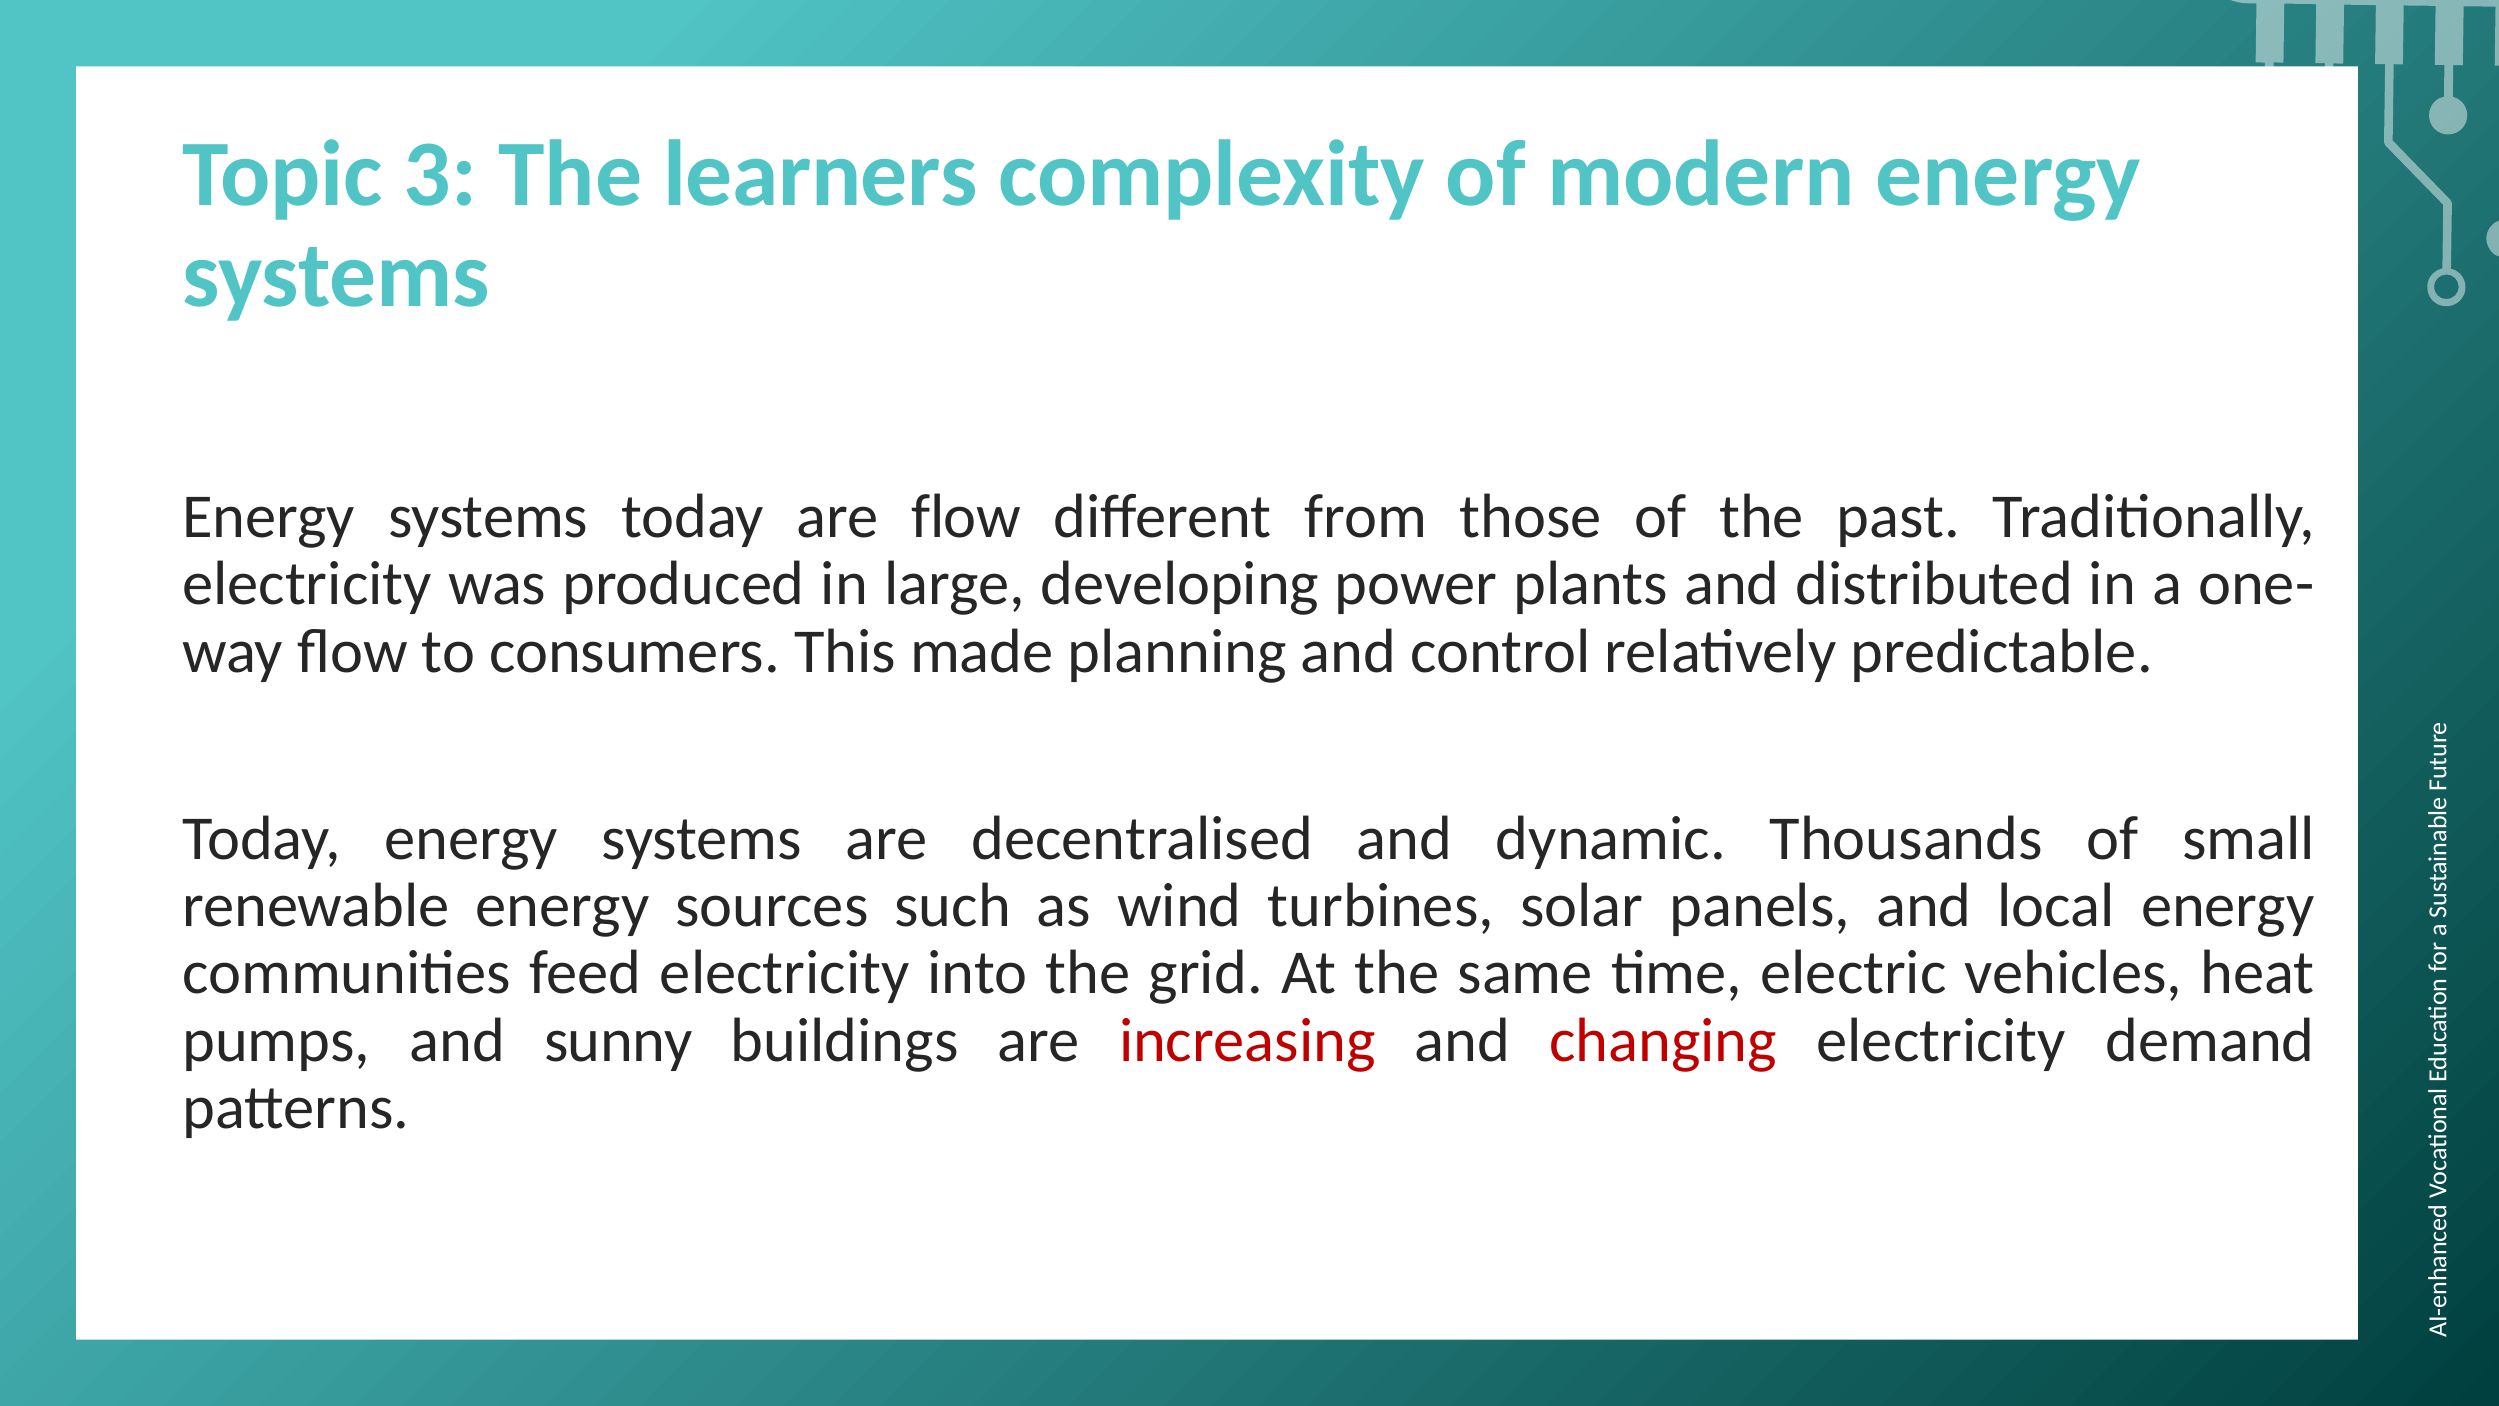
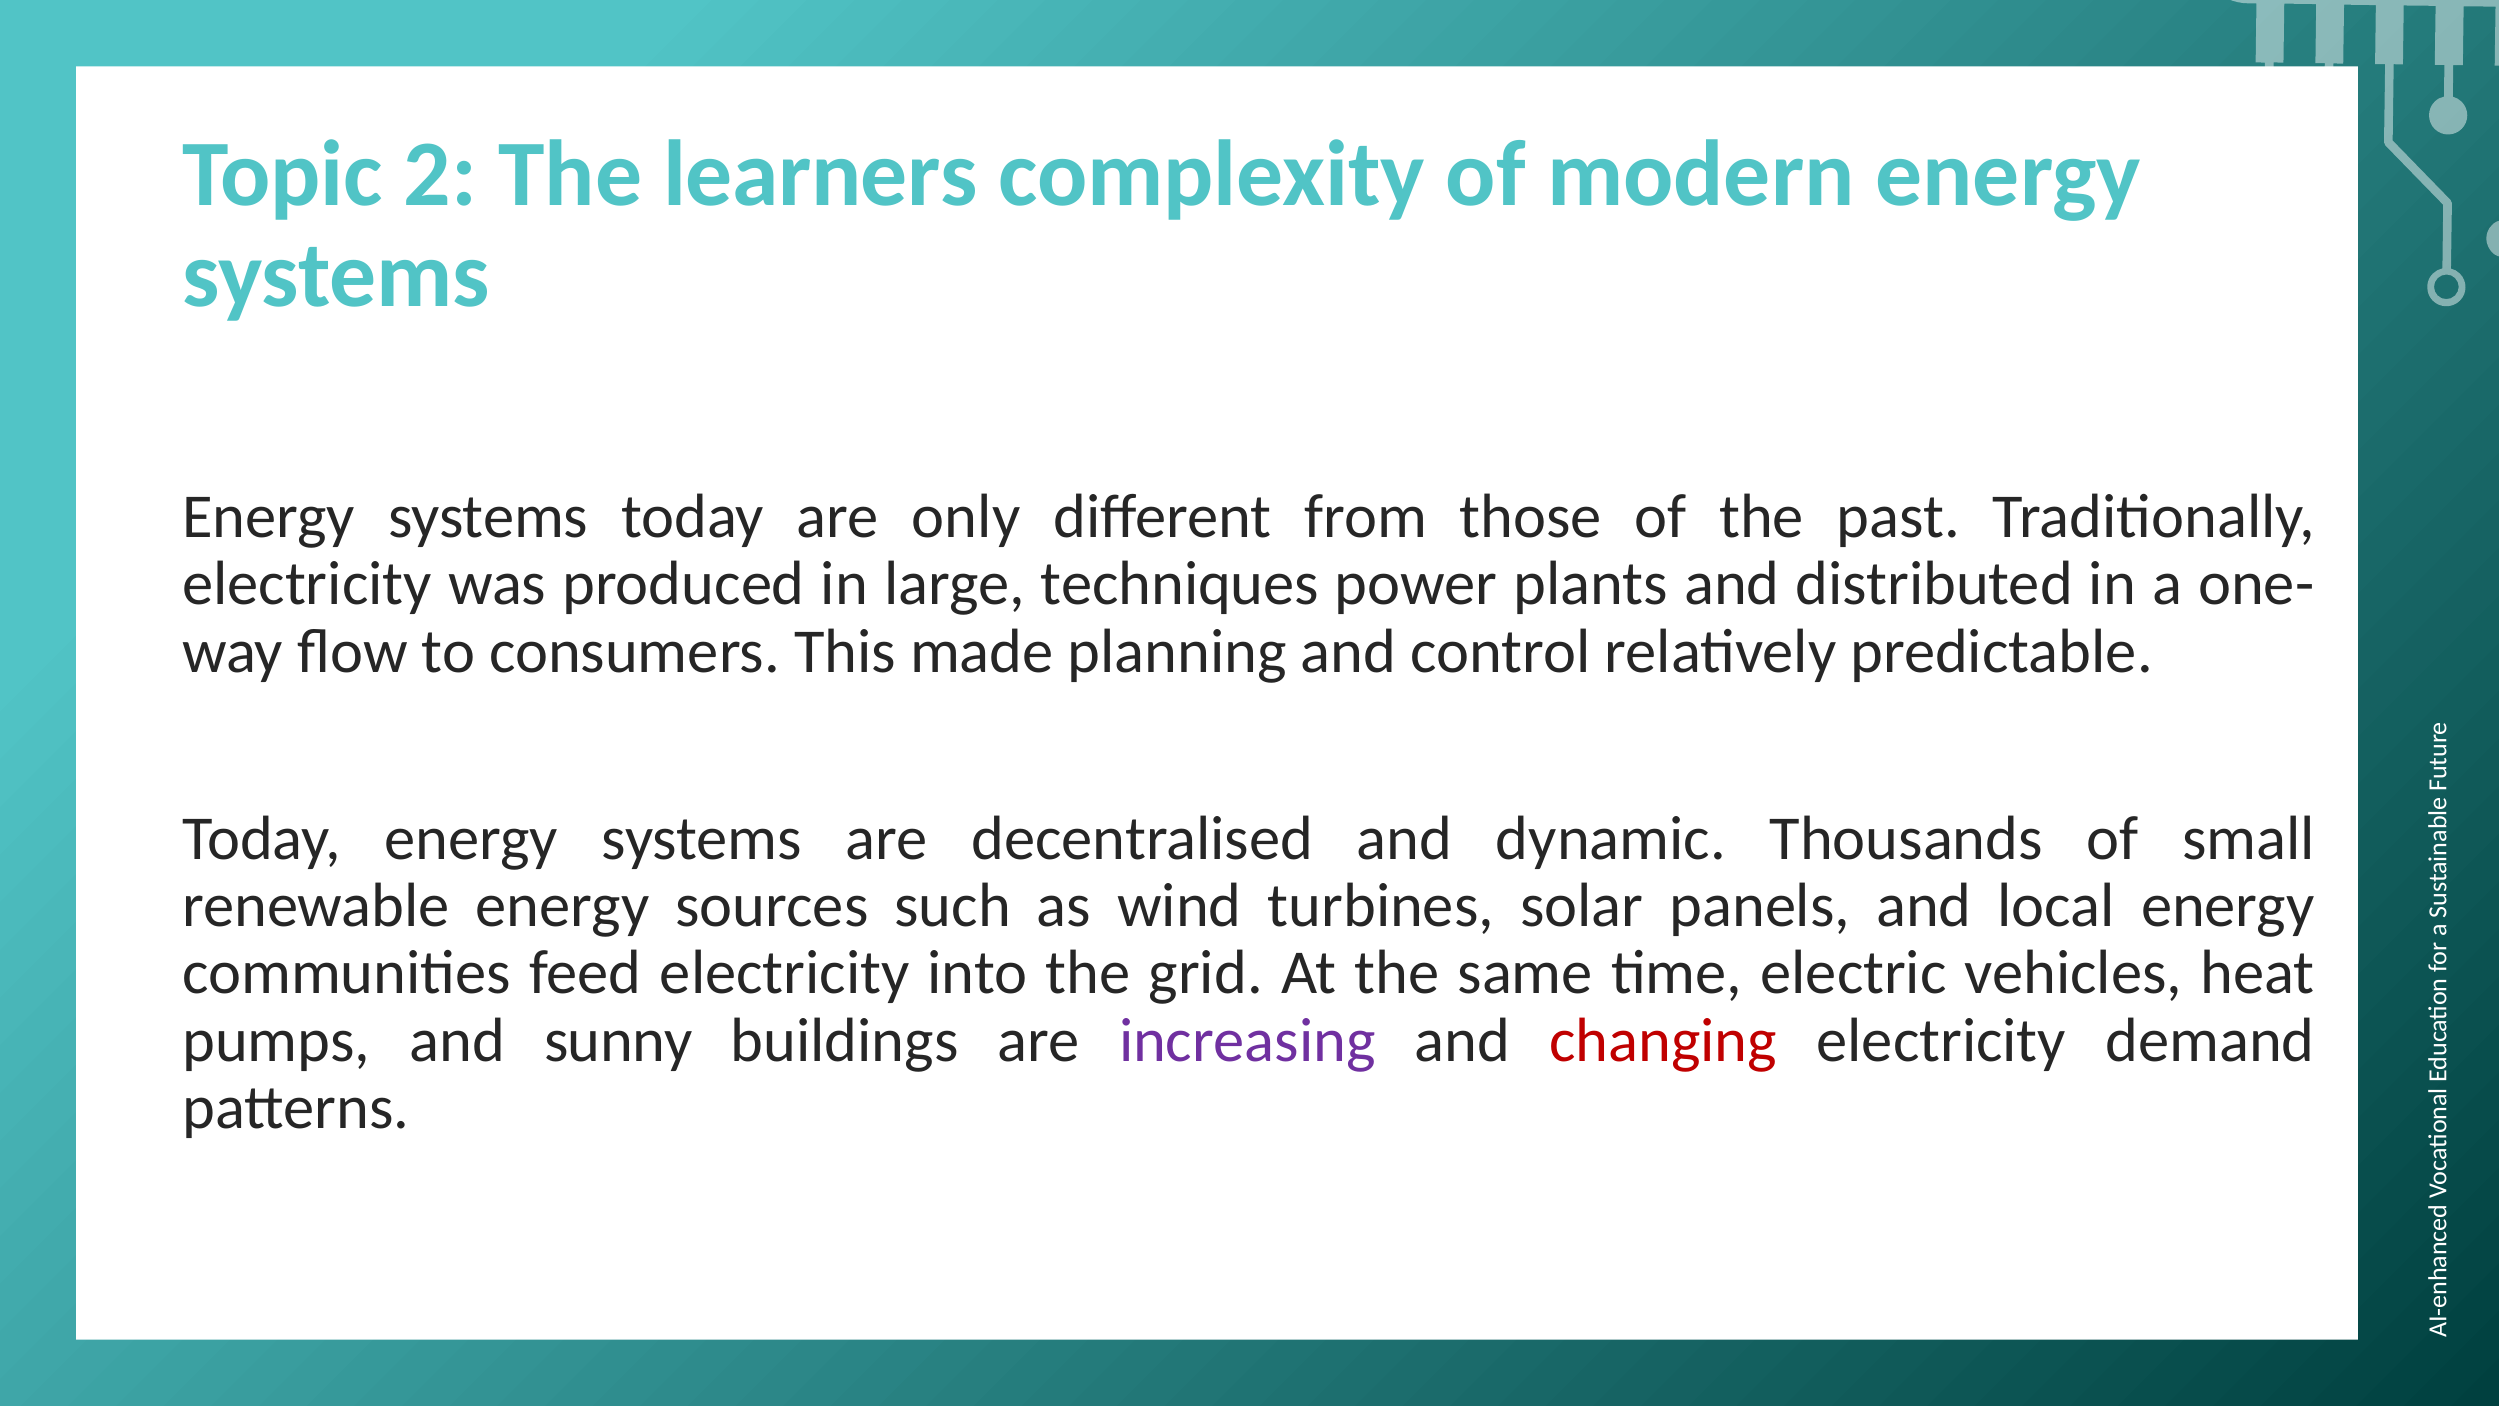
3: 3 -> 2 (441, 174)
are flow: flow -> only (966, 516)
developing: developing -> techniques (1180, 584)
increasing colour: red -> purple (1247, 1041)
